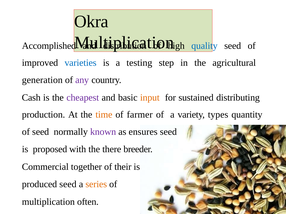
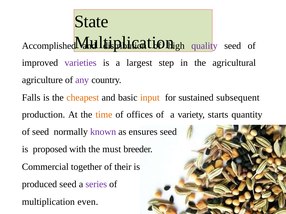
Okra: Okra -> State (91, 22)
quality colour: blue -> purple (204, 46)
varieties colour: blue -> purple (81, 63)
testing: testing -> largest (139, 63)
generation: generation -> agriculture (42, 80)
Cash: Cash -> Falls (31, 98)
cheapest colour: purple -> orange (83, 98)
distributing: distributing -> subsequent (238, 98)
farmer: farmer -> offices (140, 115)
types: types -> starts (218, 115)
there: there -> must (112, 150)
series colour: orange -> purple (96, 185)
often: often -> even (88, 202)
